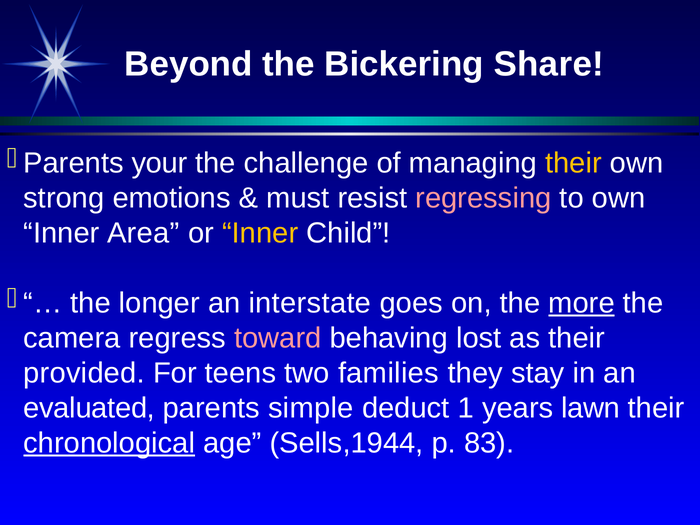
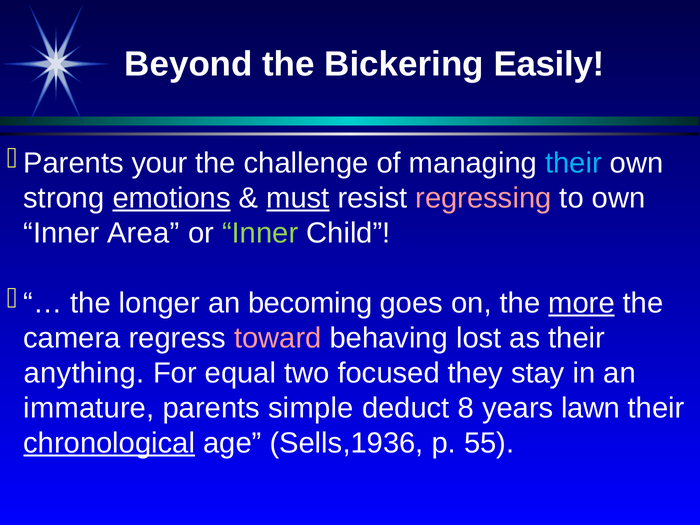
Share: Share -> Easily (549, 64)
their colour: yellow -> light blue (573, 163)
emotions underline: none -> present (172, 198)
must underline: none -> present (298, 198)
Inner colour: yellow -> light green (260, 233)
interstate: interstate -> becoming (310, 303)
provided: provided -> anything (84, 373)
teens: teens -> equal (240, 373)
families: families -> focused (389, 373)
evaluated: evaluated -> immature (89, 408)
1: 1 -> 8 (466, 408)
Sells,1944: Sells,1944 -> Sells,1936 (347, 443)
83: 83 -> 55 (489, 443)
